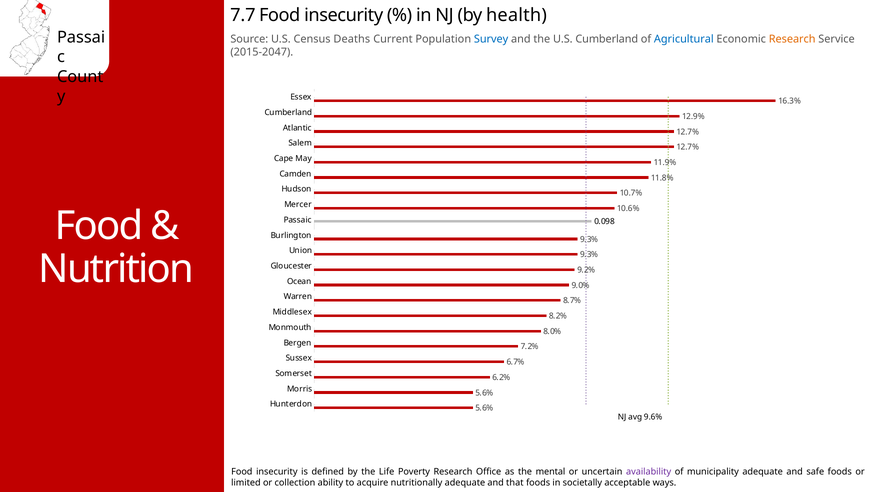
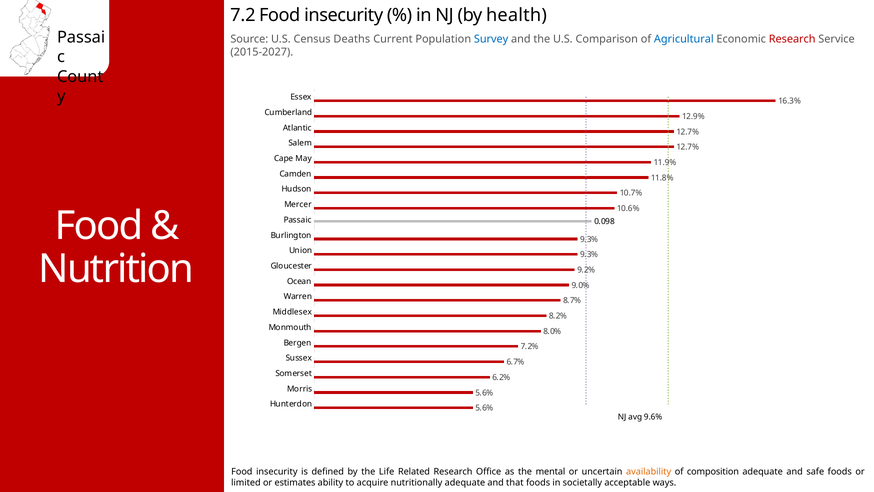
7.7: 7.7 -> 7.2 (243, 15)
U.S Cumberland: Cumberland -> Comparison (607, 39)
Research colour: orange -> red (792, 39)
2015-2047: 2015-2047 -> 2015-2027 (262, 52)
Poverty: Poverty -> Related (414, 471)
availability colour: purple -> orange (649, 471)
municipality: municipality -> composition (713, 471)
collection: collection -> estimates (295, 482)
